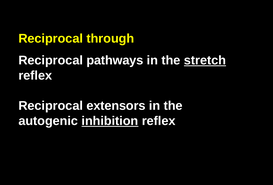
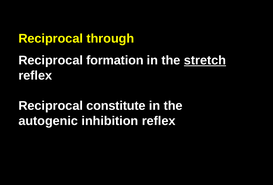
pathways: pathways -> formation (115, 60)
extensors: extensors -> constitute (116, 106)
inhibition underline: present -> none (110, 121)
